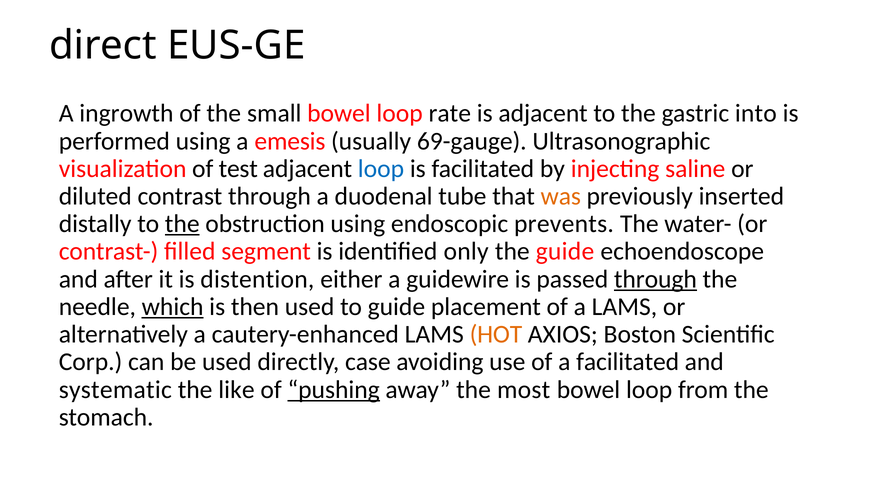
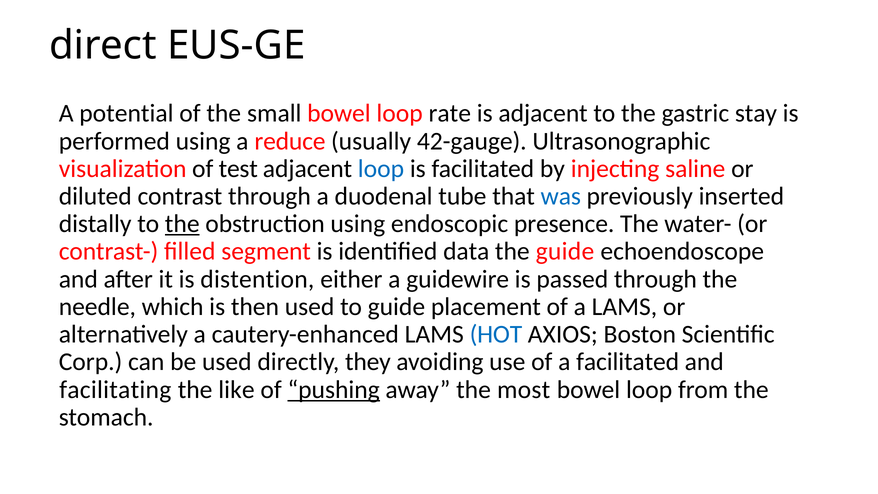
ingrowth: ingrowth -> potential (126, 113)
into: into -> stay (756, 113)
emesis: emesis -> reduce (290, 141)
69-gauge: 69-gauge -> 42-gauge (472, 141)
was colour: orange -> blue (561, 196)
prevents: prevents -> presence (564, 224)
only: only -> data (466, 251)
through underline: present -> none (655, 279)
which underline: present -> none (173, 307)
HOT colour: orange -> blue (496, 334)
case: case -> they (368, 362)
systematic: systematic -> facilitating (115, 390)
